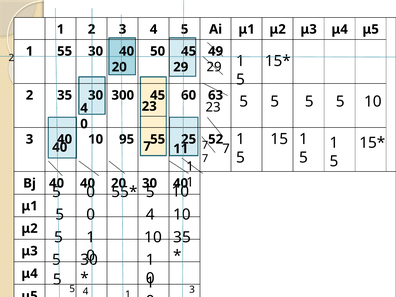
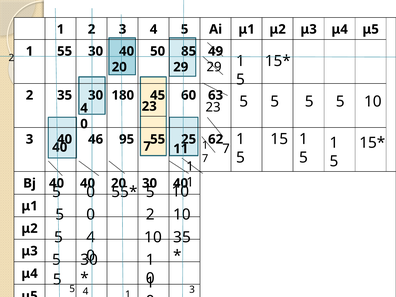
50 45: 45 -> 85 (189, 51)
300: 300 -> 180 (123, 95)
40 10: 10 -> 46 (96, 139)
52: 52 -> 62 (216, 139)
11 7: 7 -> 1 (205, 145)
5 0 4: 4 -> 2 (150, 215)
1: 1 -> 4 (91, 237)
